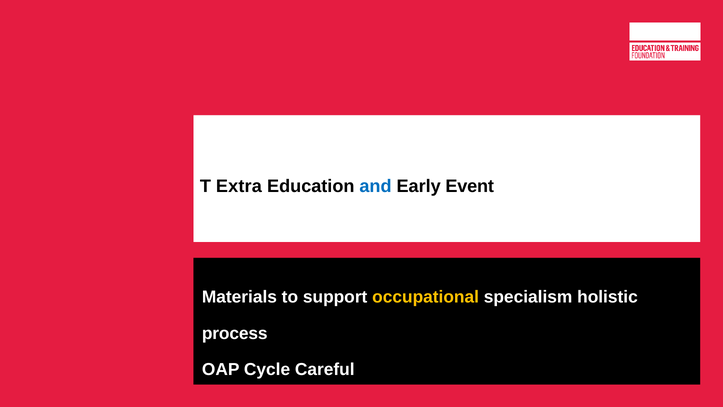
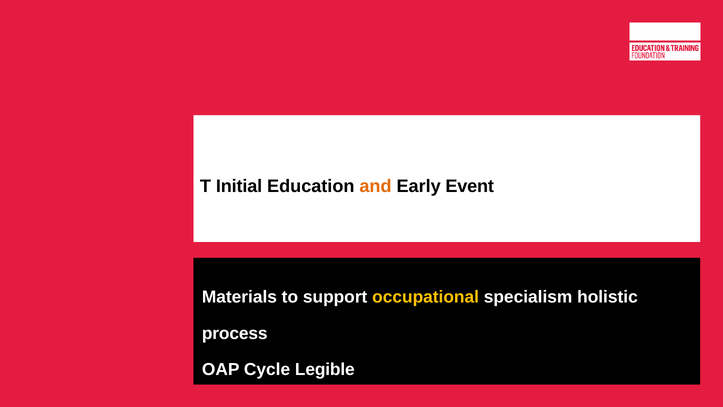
Extra: Extra -> Initial (239, 186)
and colour: blue -> orange (375, 186)
Careful: Careful -> Legible (325, 369)
